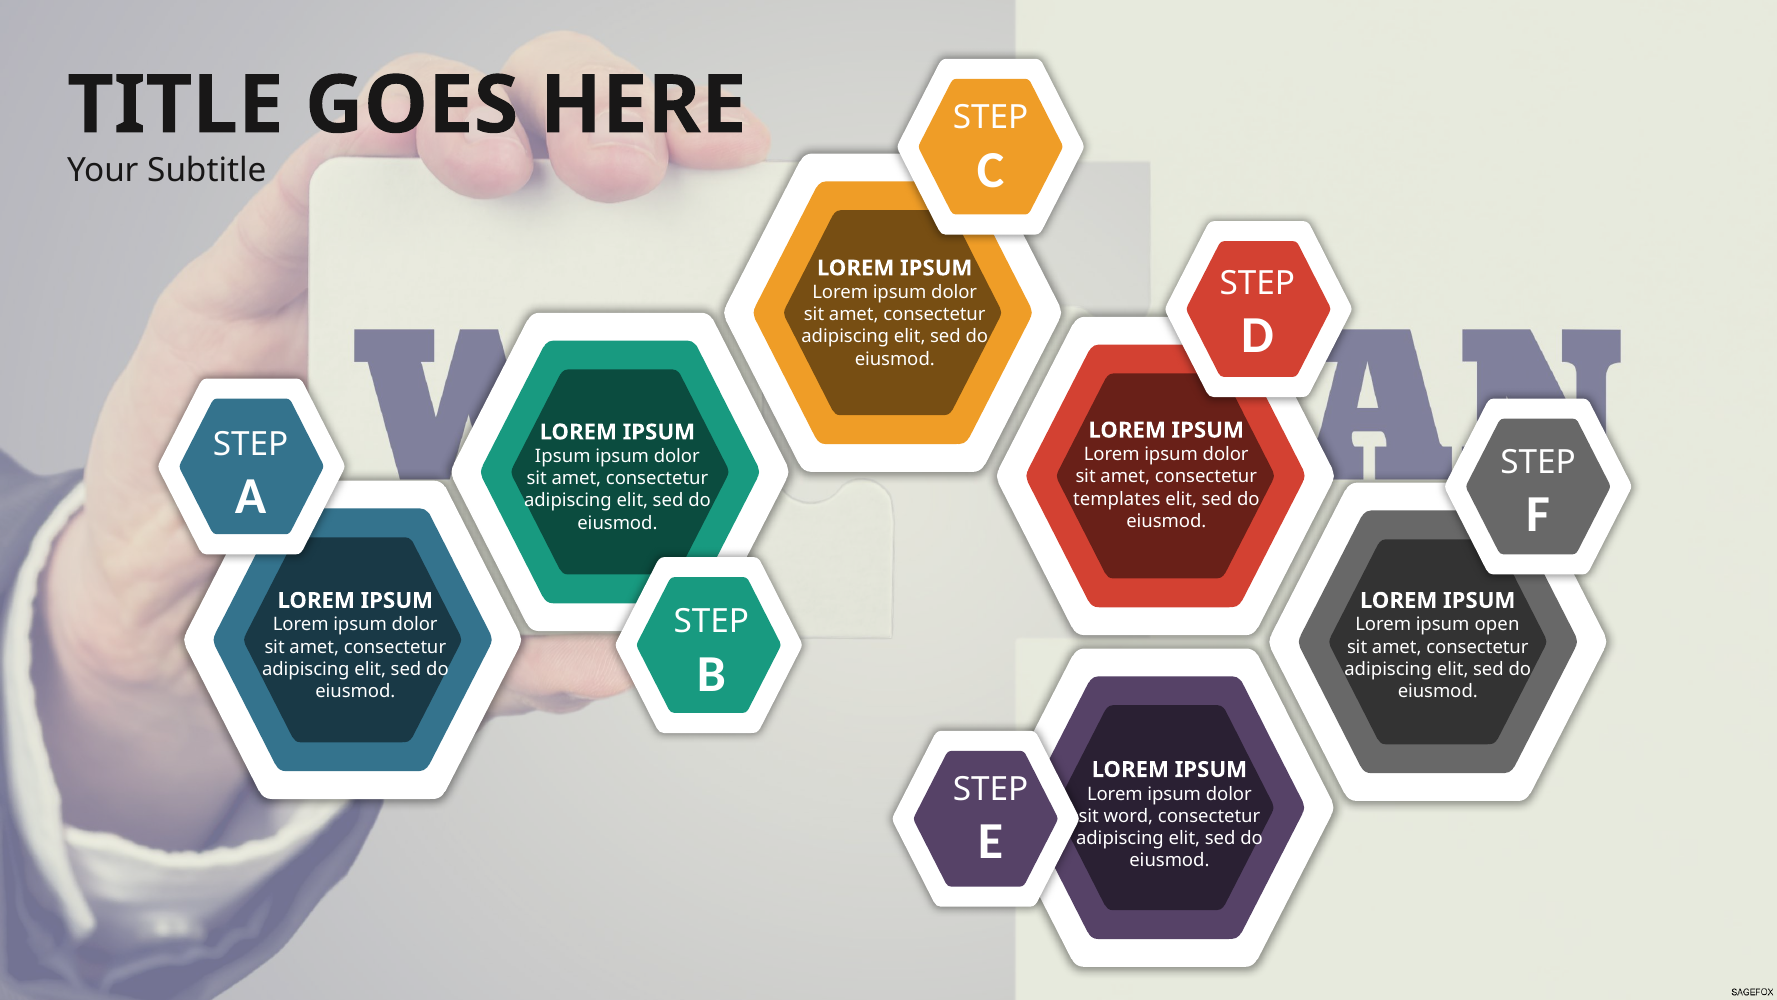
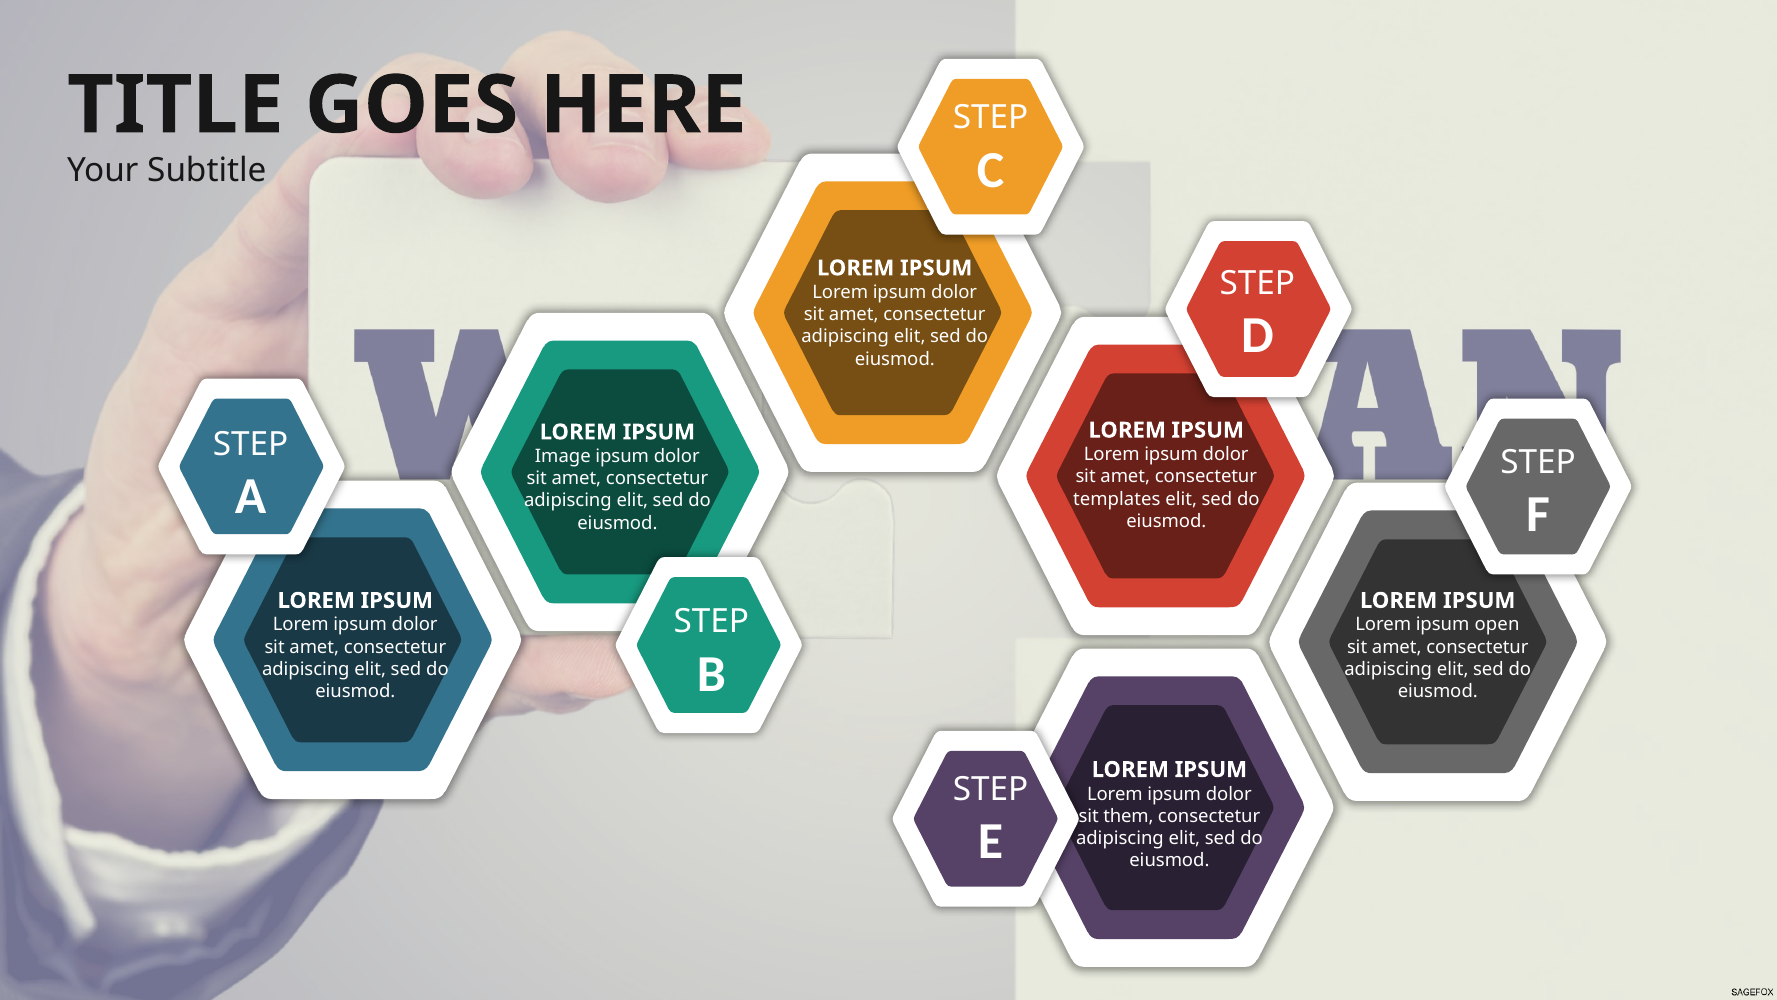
Ipsum: Ipsum -> Image (563, 456)
word: word -> them (1128, 816)
